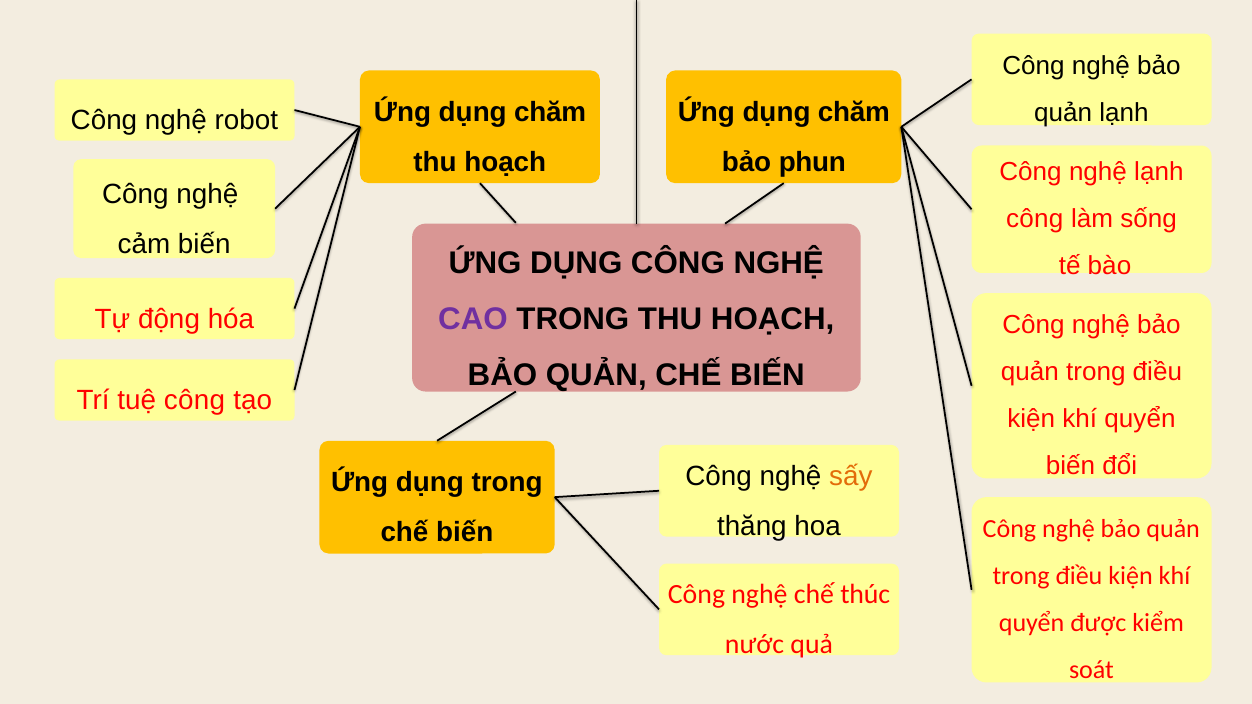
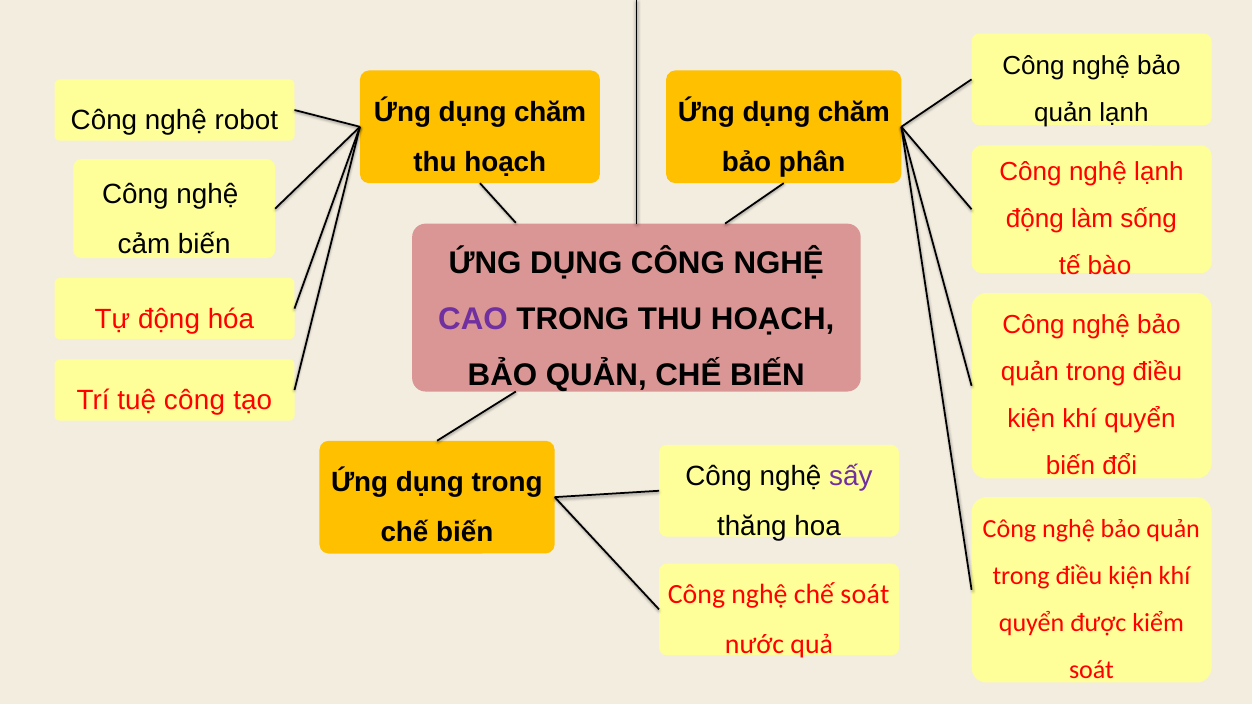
phun: phun -> phân (812, 162)
công: công -> động (1035, 219)
sấy colour: orange -> purple (851, 476)
chế thúc: thúc -> soát (865, 595)
